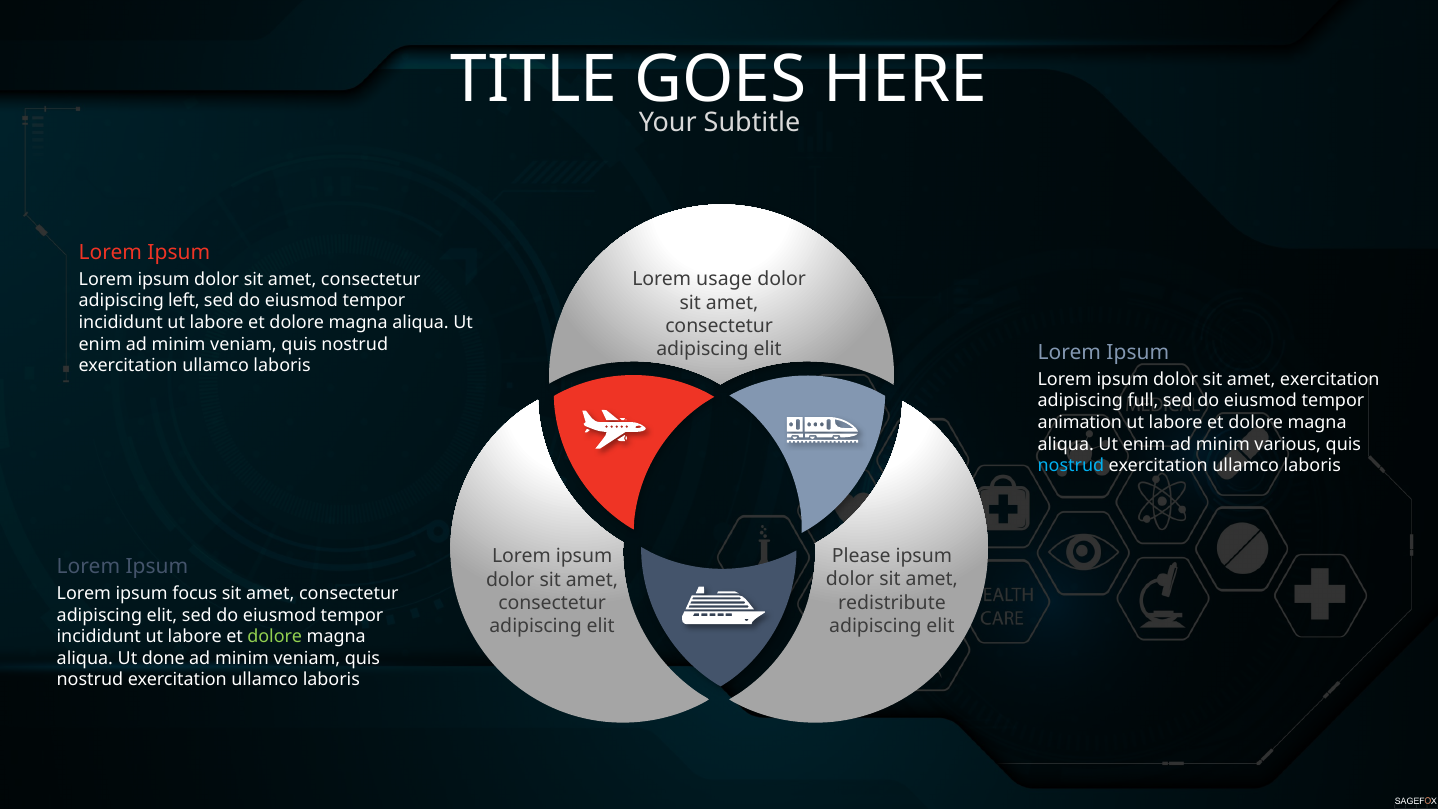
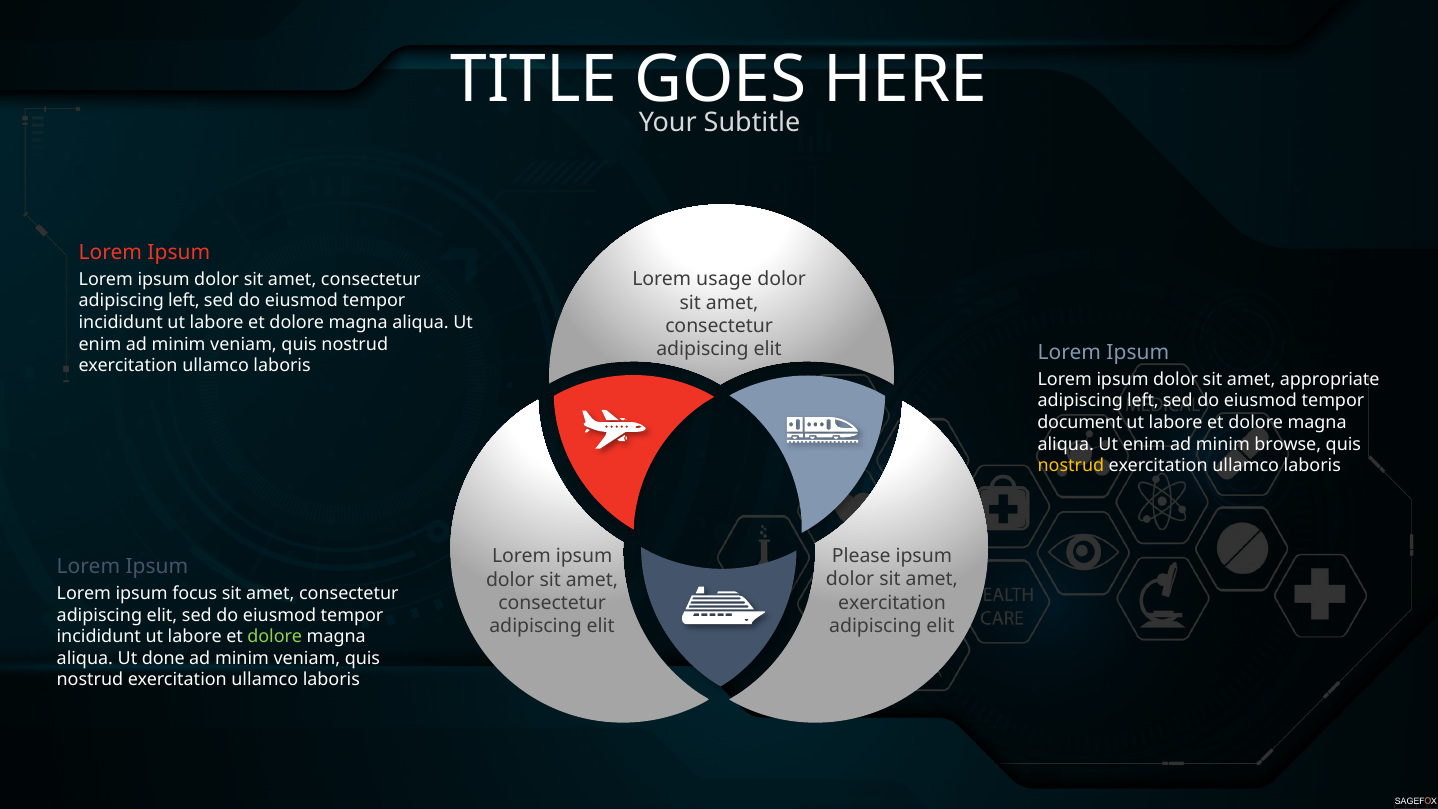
amet exercitation: exercitation -> appropriate (1330, 379)
full: full -> left (1143, 401)
animation: animation -> document (1080, 422)
various: various -> browse (1288, 444)
nostrud colour: light blue -> yellow (1071, 466)
redistribute: redistribute -> exercitation (892, 603)
